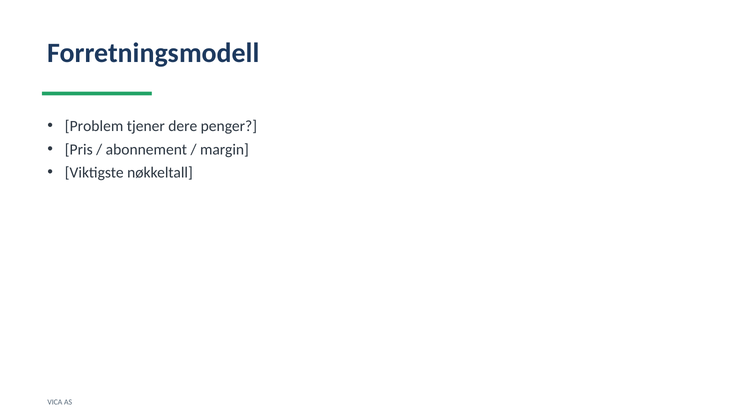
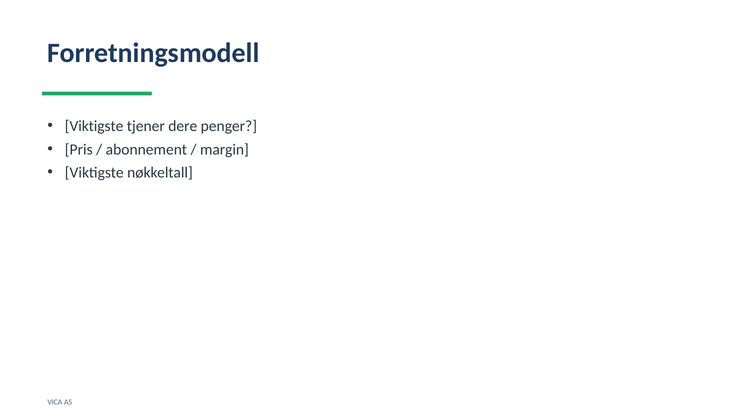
Problem: Problem -> Viktigste (94, 126)
